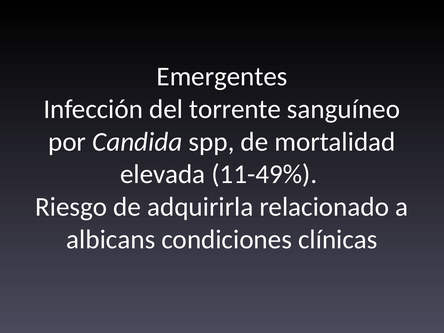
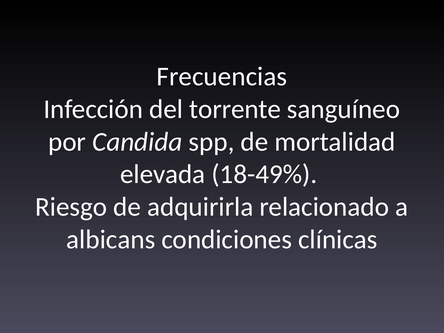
Emergentes: Emergentes -> Frecuencias (222, 77)
11-49%: 11-49% -> 18-49% (264, 174)
